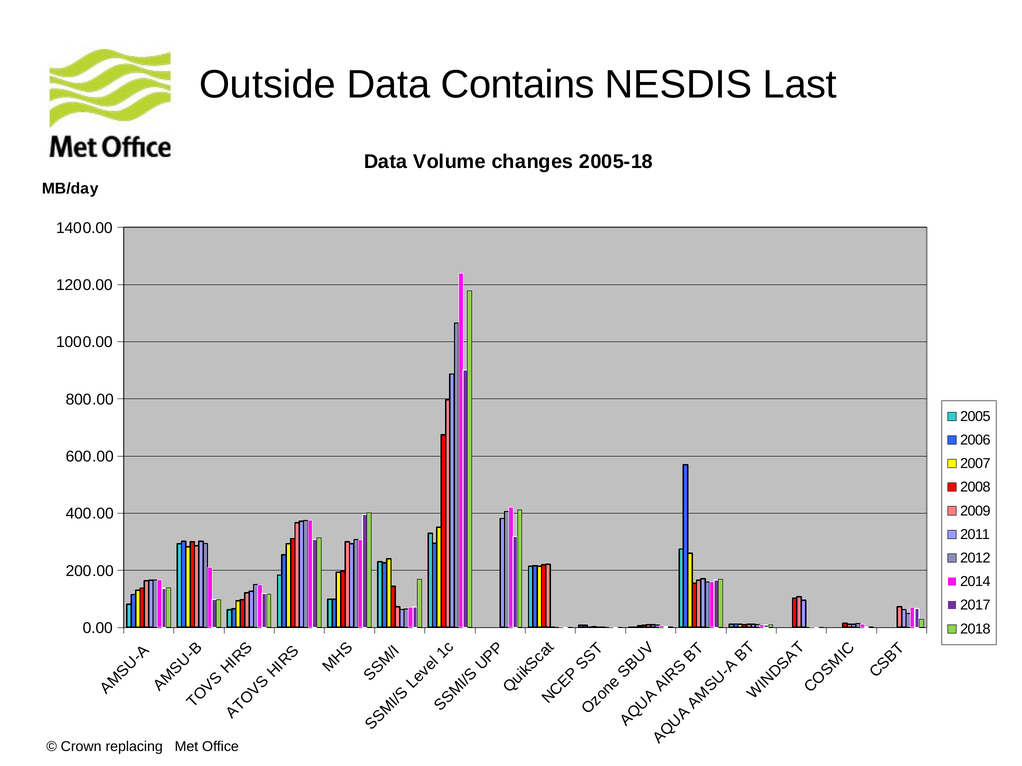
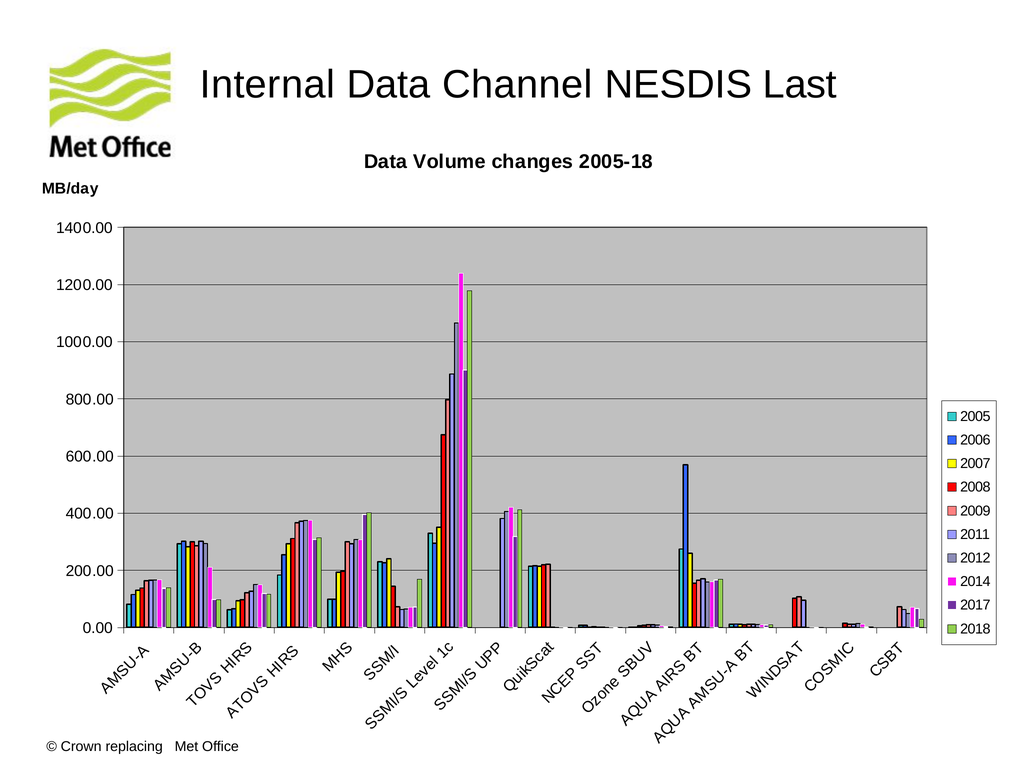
Outside: Outside -> Internal (267, 85)
Contains: Contains -> Channel (517, 85)
